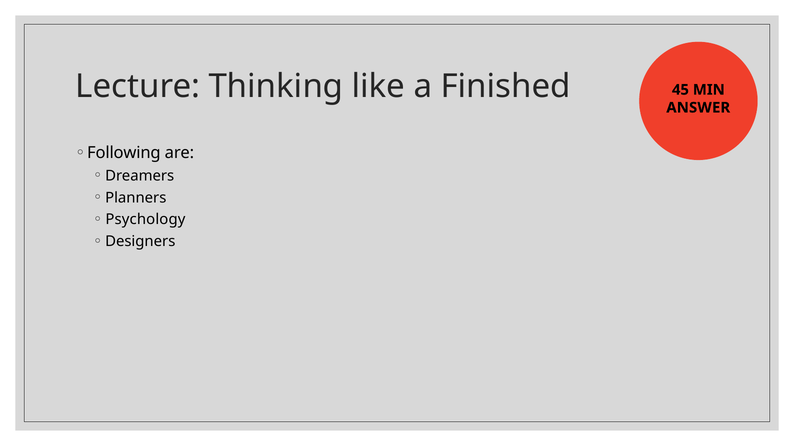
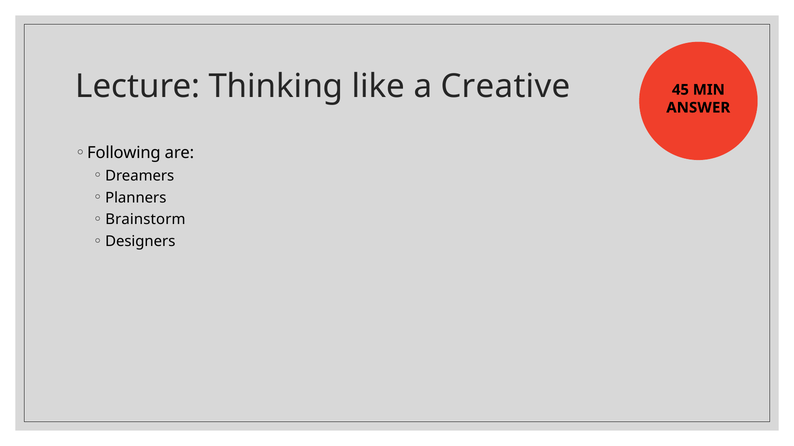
Finished: Finished -> Creative (506, 86)
Psychology: Psychology -> Brainstorm (145, 220)
